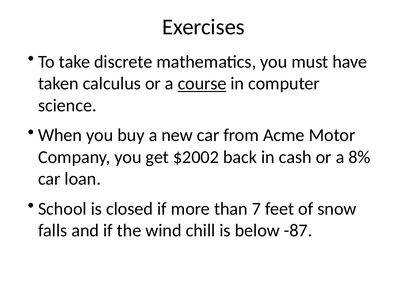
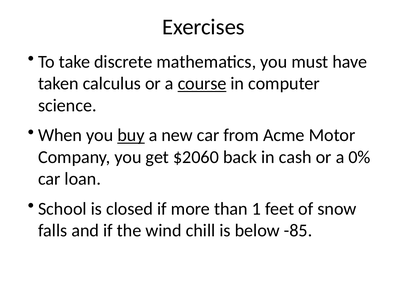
buy underline: none -> present (131, 135)
$2002: $2002 -> $2060 (196, 157)
8%: 8% -> 0% (359, 157)
7: 7 -> 1 (256, 208)
-87: -87 -> -85 (298, 230)
